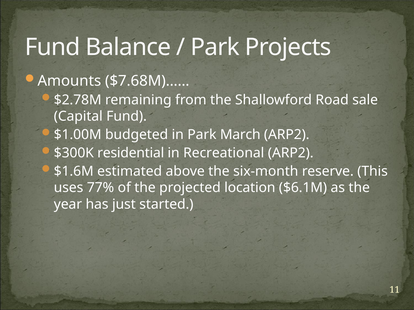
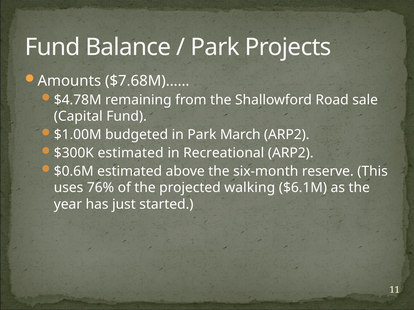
$2.78M: $2.78M -> $4.78M (78, 100)
$300K residential: residential -> estimated (131, 153)
$1.6M: $1.6M -> $0.6M (74, 171)
77%: 77% -> 76% (101, 188)
location: location -> walking (250, 188)
